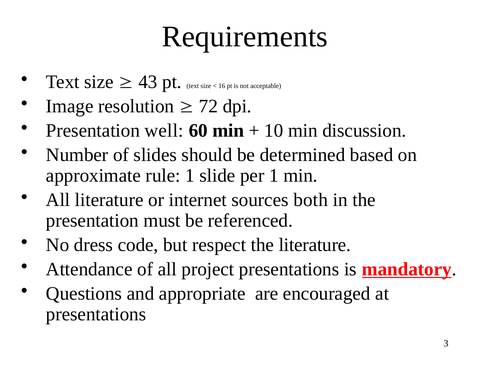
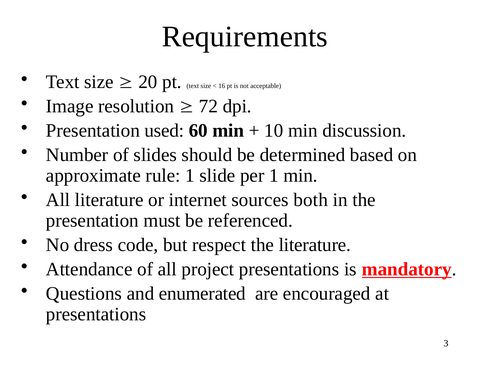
43: 43 -> 20 (148, 82)
well: well -> used (164, 131)
appropriate: appropriate -> enumerated (202, 294)
